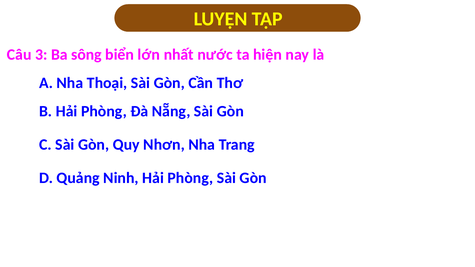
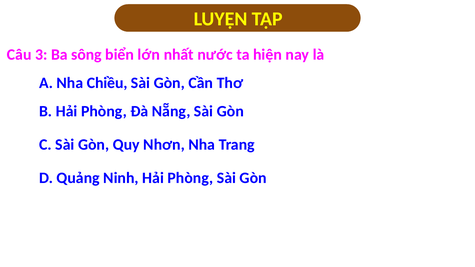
Thoại: Thoại -> Chiều (107, 83)
